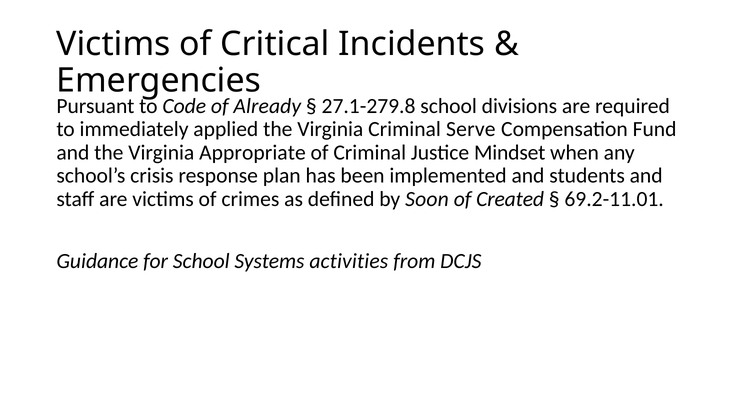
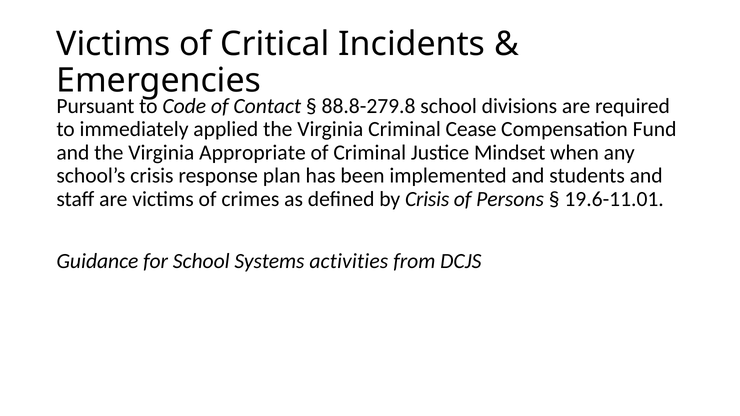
Already: Already -> Contact (267, 106)
27.1-279.8: 27.1-279.8 -> 88.8-279.8 (369, 106)
Serve: Serve -> Cease (471, 129)
by Soon: Soon -> Crisis (427, 199)
Created: Created -> Persons (510, 199)
69.2-11.01: 69.2-11.01 -> 19.6-11.01 (614, 199)
